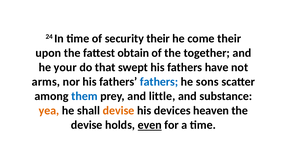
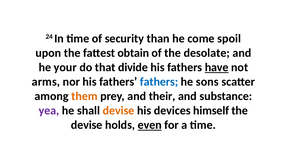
security their: their -> than (158, 38)
come their: their -> spoil (229, 38)
together: together -> desolate (207, 53)
swept: swept -> divide (133, 67)
have underline: none -> present (217, 67)
them colour: blue -> orange (84, 96)
little: little -> their (162, 96)
yea colour: orange -> purple (49, 110)
heaven: heaven -> himself (211, 110)
